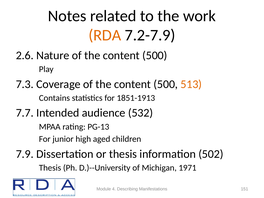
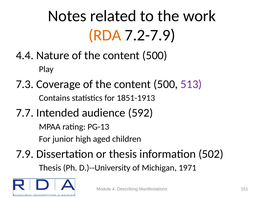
2.6: 2.6 -> 4.4 (25, 55)
513 colour: orange -> purple (191, 84)
532: 532 -> 592 (141, 113)
